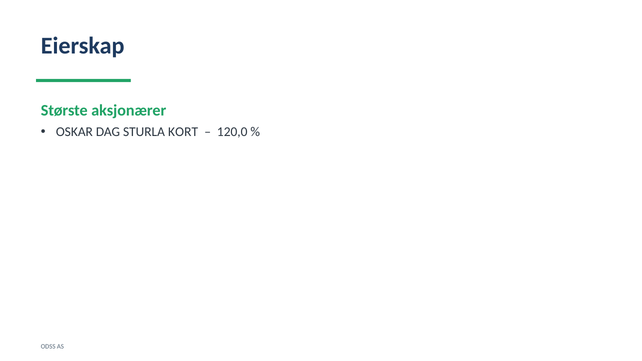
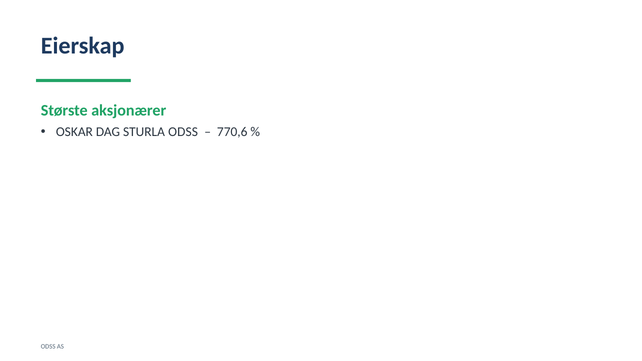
STURLA KORT: KORT -> ODSS (183, 132)
120,0: 120,0 -> 770,6 (232, 132)
